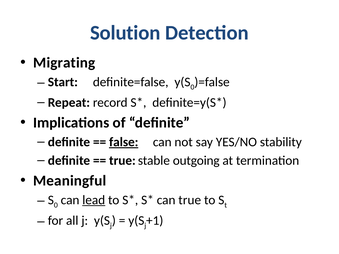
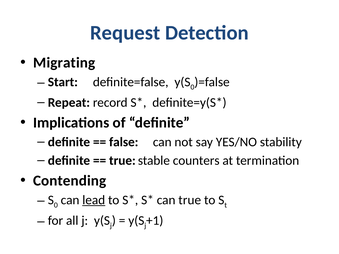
Solution: Solution -> Request (125, 33)
false underline: present -> none (124, 142)
outgoing: outgoing -> counters (196, 161)
Meaningful: Meaningful -> Contending (70, 181)
